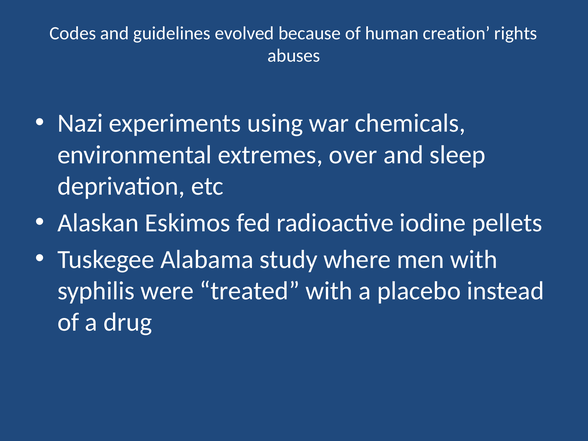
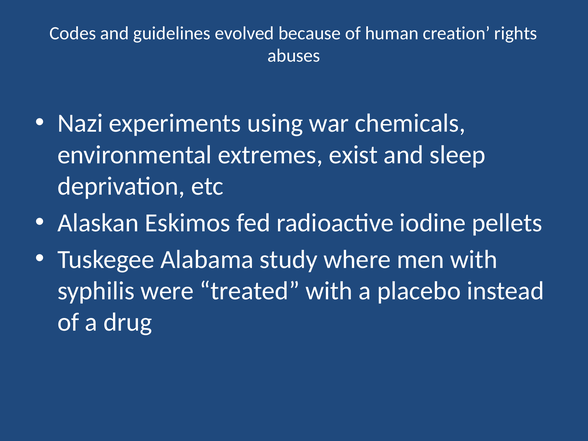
over: over -> exist (353, 155)
